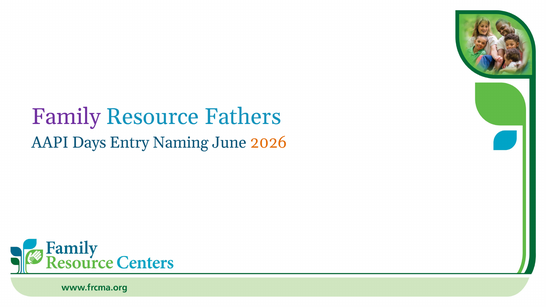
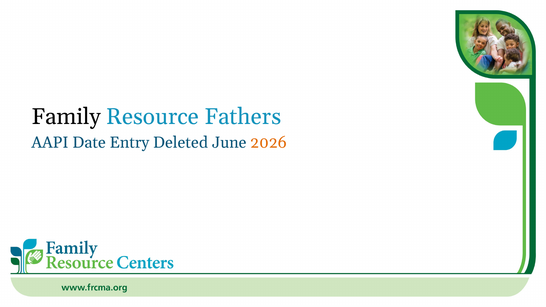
Family colour: purple -> black (66, 117)
Days: Days -> Date (89, 143)
Naming: Naming -> Deleted (181, 143)
